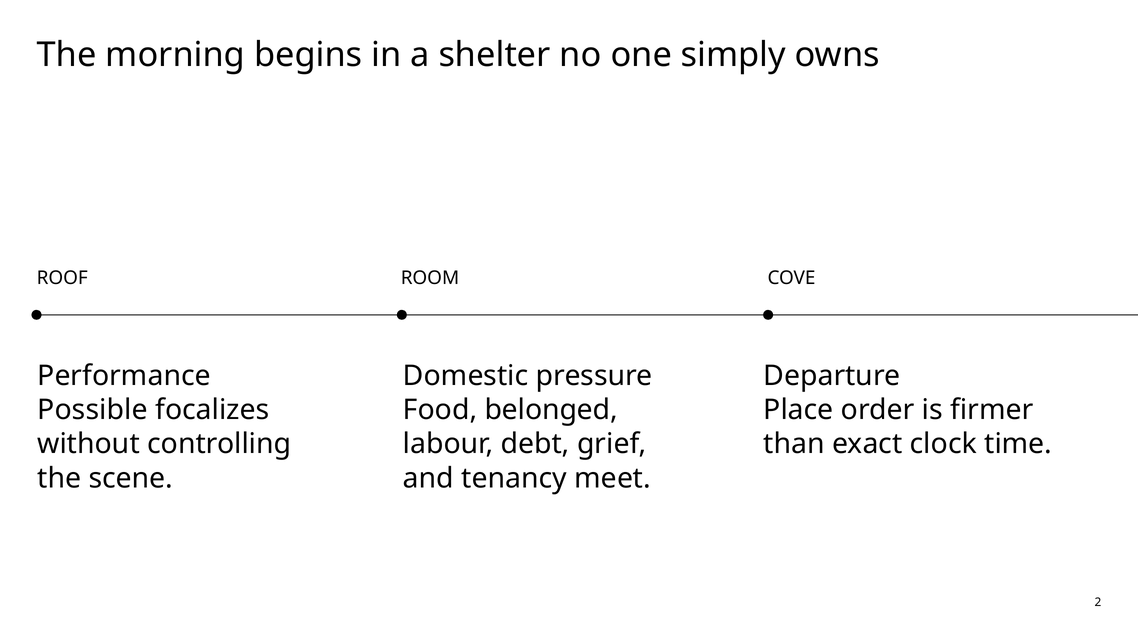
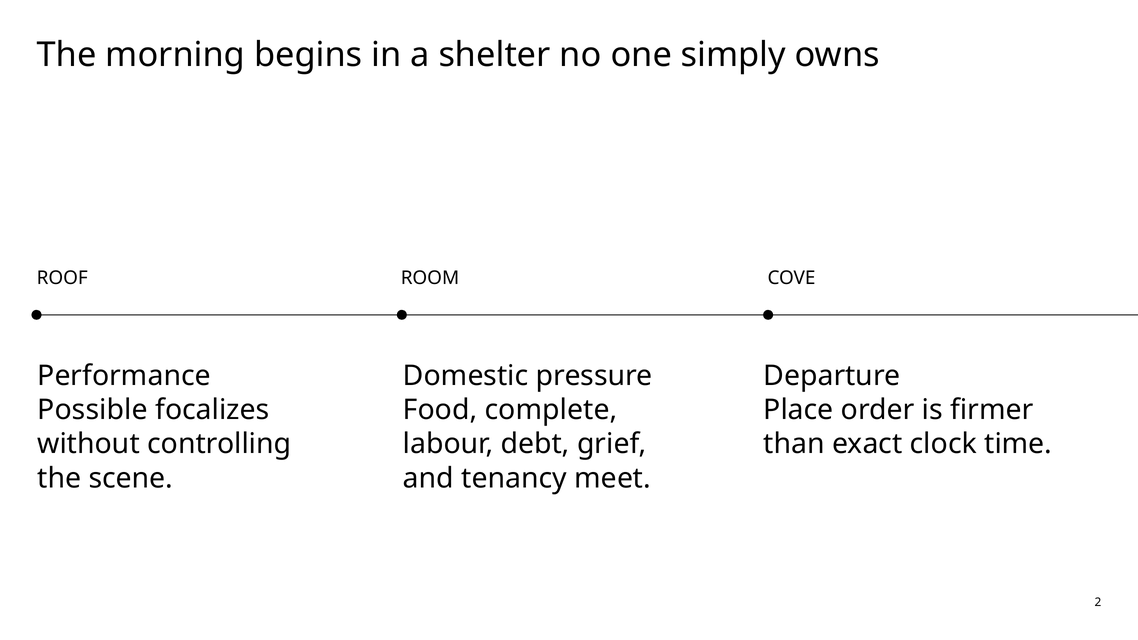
belonged: belonged -> complete (551, 410)
